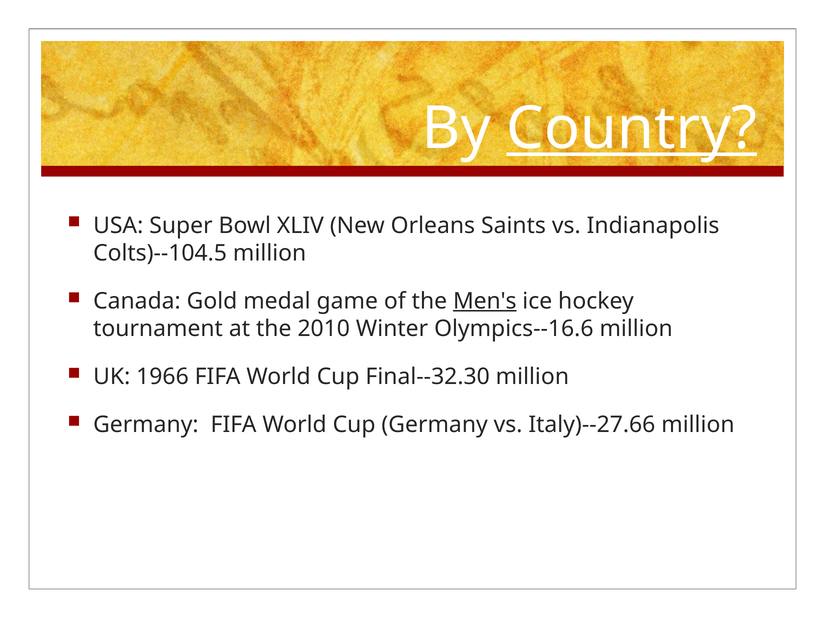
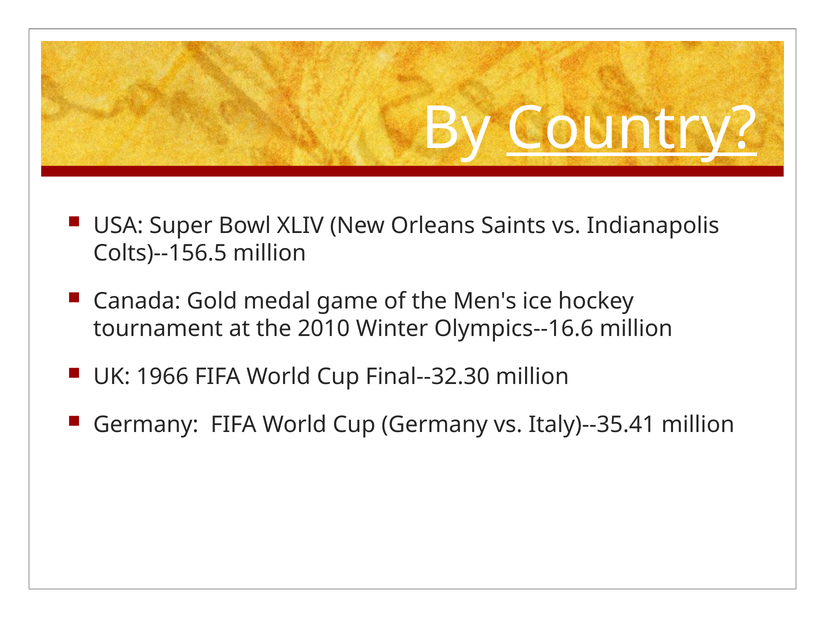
Colts)--104.5: Colts)--104.5 -> Colts)--156.5 (160, 253)
Men's underline: present -> none (485, 301)
Italy)--27.66: Italy)--27.66 -> Italy)--35.41 (592, 425)
